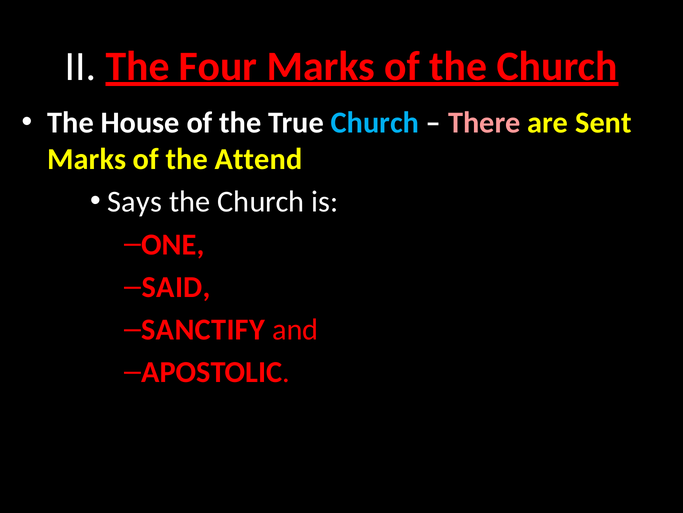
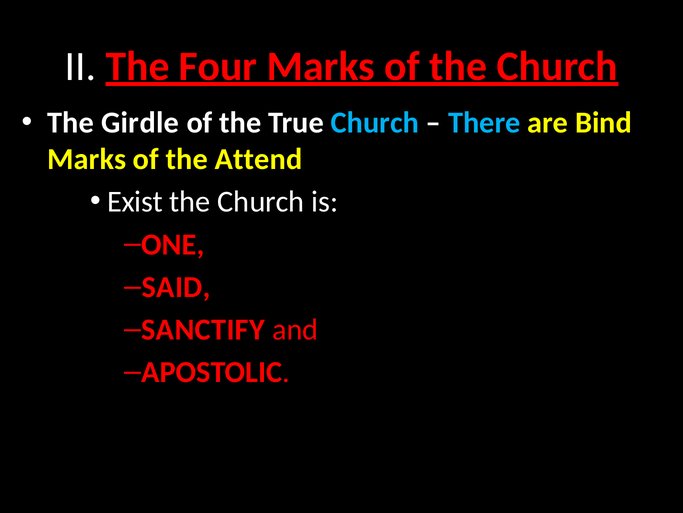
House: House -> Girdle (140, 123)
There colour: pink -> light blue (484, 123)
Sent: Sent -> Bind (604, 123)
Says: Says -> Exist (135, 202)
